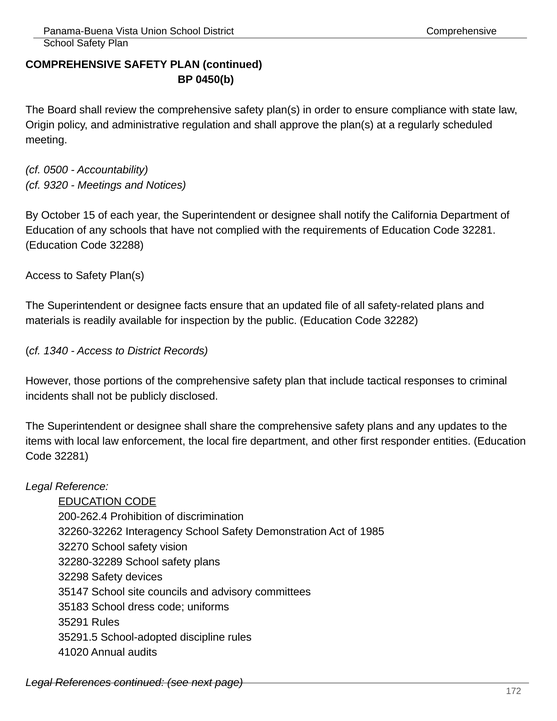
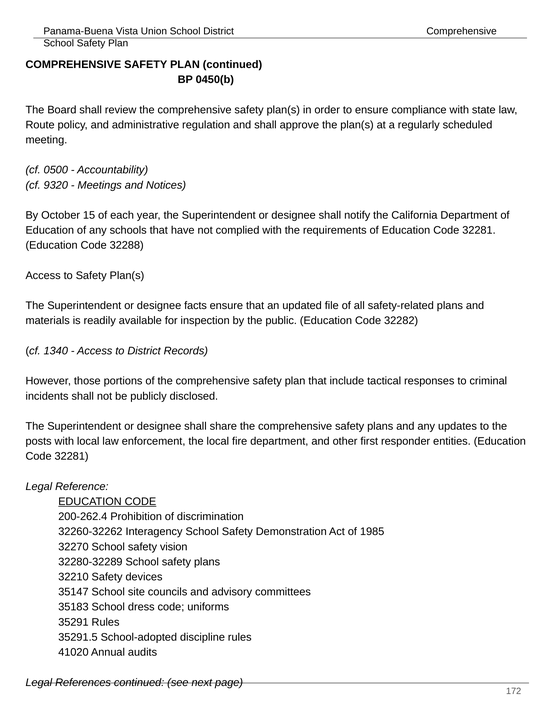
Origin: Origin -> Route (40, 125)
items: items -> posts (39, 441)
32298: 32298 -> 32210 (73, 577)
